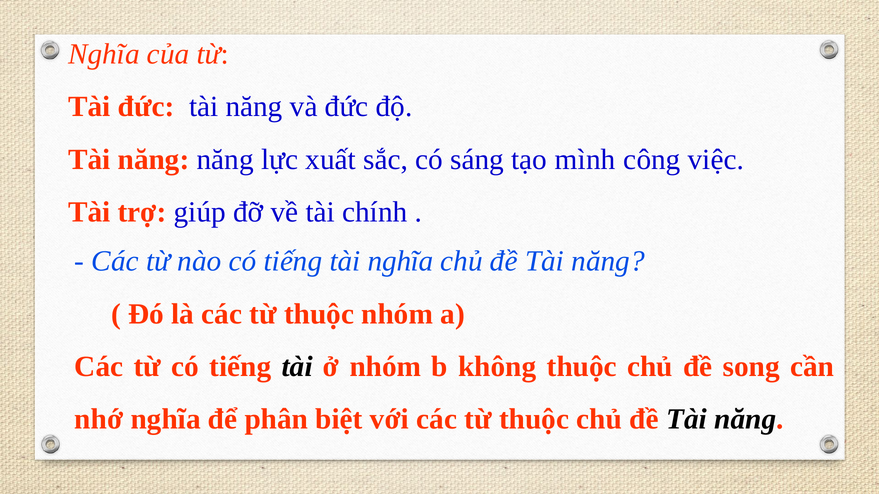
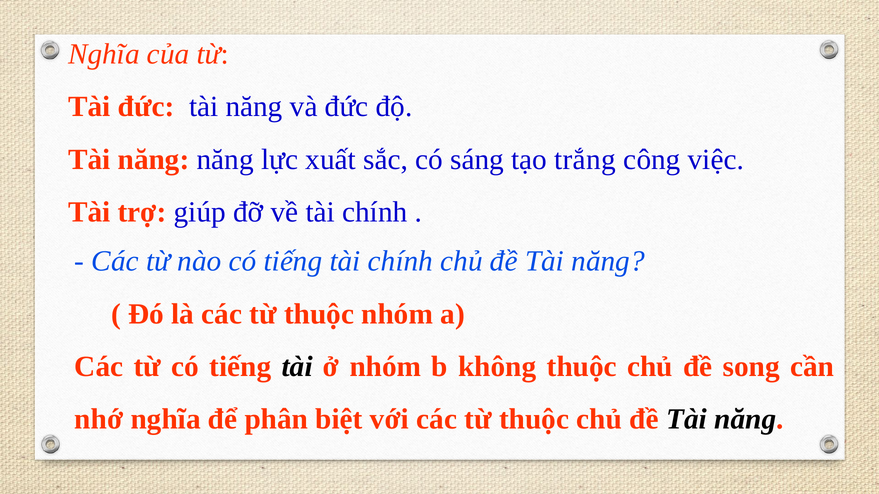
mình: mình -> trắng (585, 160)
tiếng tài nghĩa: nghĩa -> chính (400, 261)
